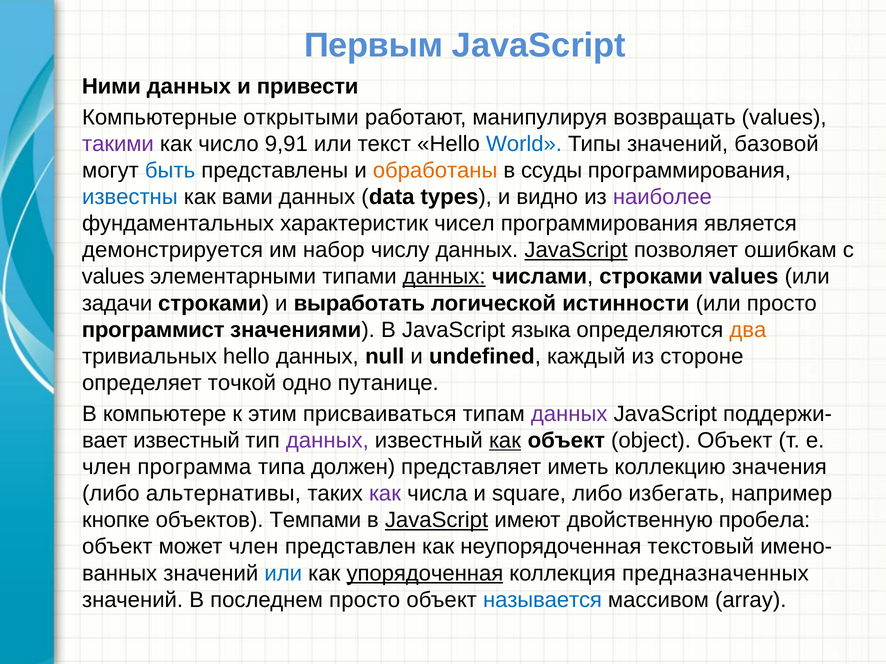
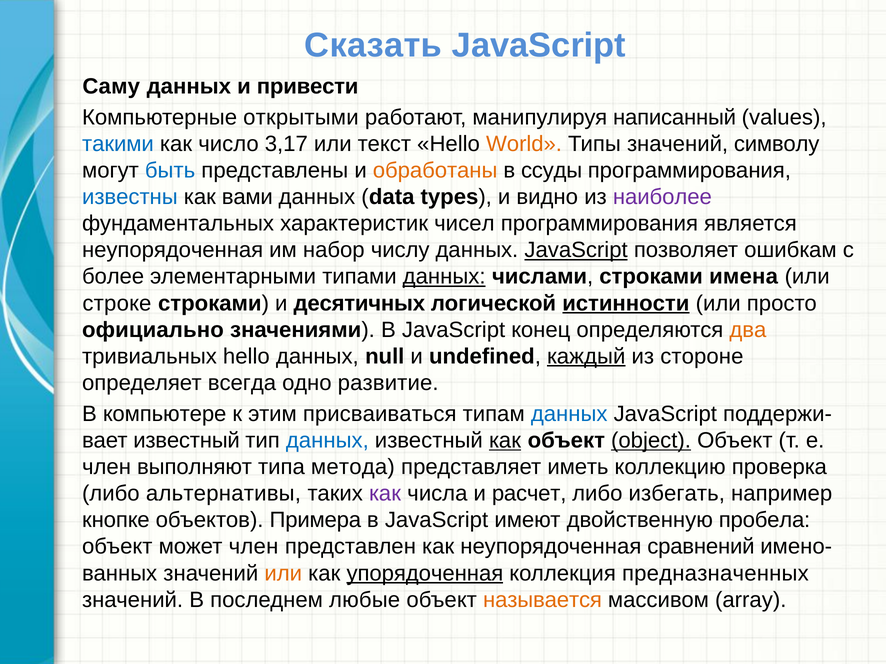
Первым: Первым -> Сказать (373, 46)
Ними: Ними -> Саму (111, 86)
возвращать: возвращать -> написанный (675, 117)
такими colour: purple -> blue (118, 144)
9,91: 9,91 -> 3,17 (286, 144)
World colour: blue -> orange (524, 144)
базовой: базовой -> символу (777, 144)
демонстрируется: демонстрируется -> неупорядоченная (173, 250)
values: values -> более (113, 277)
строками values: values -> имена (744, 277)
задачи: задачи -> строке (117, 303)
выработать: выработать -> десятичных (359, 303)
истинности underline: none -> present (626, 303)
программист: программист -> официально (153, 330)
языка: языка -> конец (541, 330)
каждый underline: none -> present (586, 357)
точкой: точкой -> всегда (242, 383)
путанице: путанице -> развитие (388, 383)
данных colour: purple -> blue (569, 414)
данных colour: purple -> blue (327, 441)
object underline: none -> present (651, 441)
программа: программа -> выполняют (195, 467)
должен: должен -> метода (353, 467)
значения: значения -> проверка (779, 467)
square: square -> расчет (529, 494)
Темпами: Темпами -> Примера (315, 521)
JavaScript underline: present -> none (437, 521)
текстовый: текстовый -> сравнений (701, 547)
или colour: blue -> orange (283, 574)
последнем просто: просто -> любые (365, 600)
называется colour: blue -> orange (543, 600)
